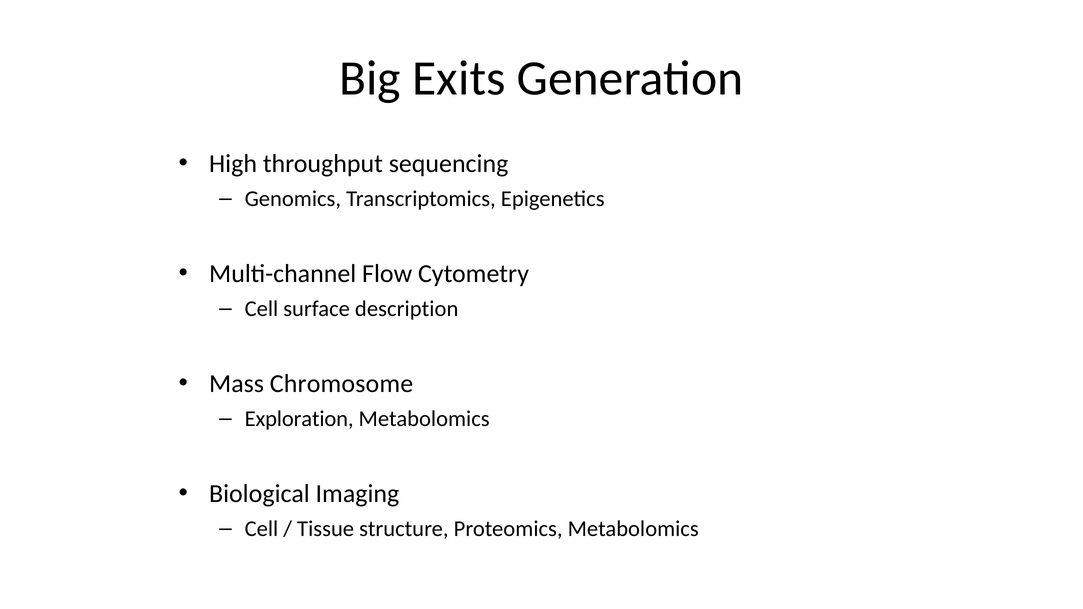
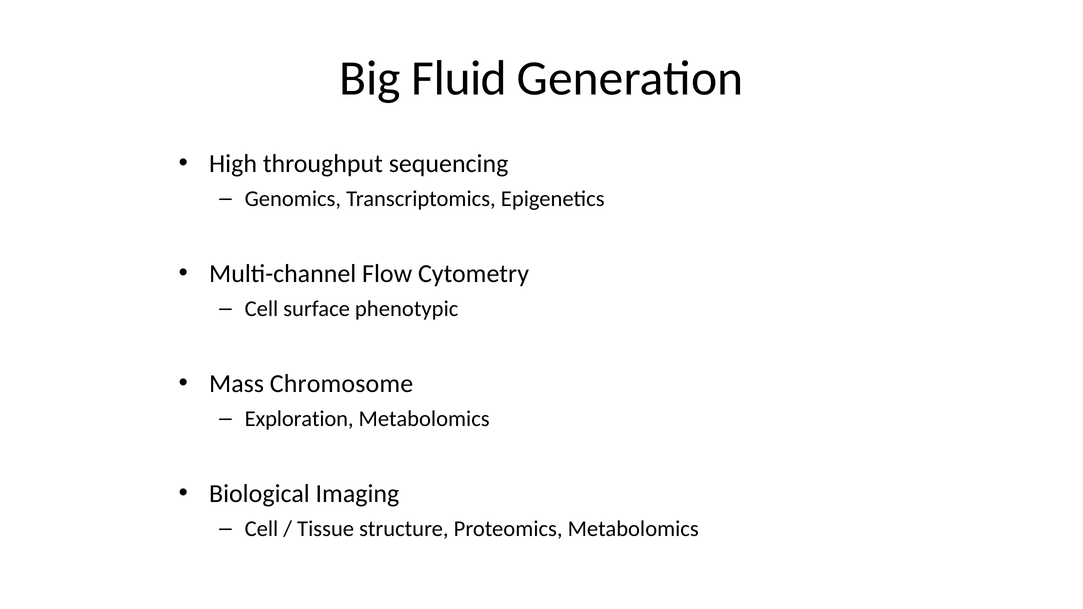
Exits: Exits -> Fluid (459, 79)
description: description -> phenotypic (407, 309)
